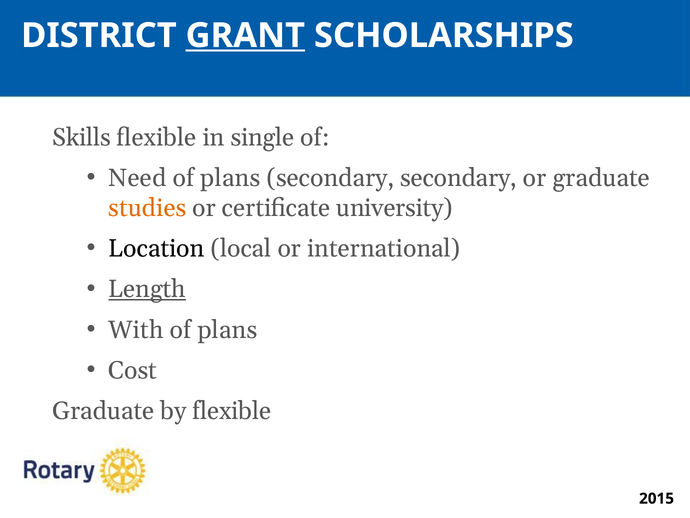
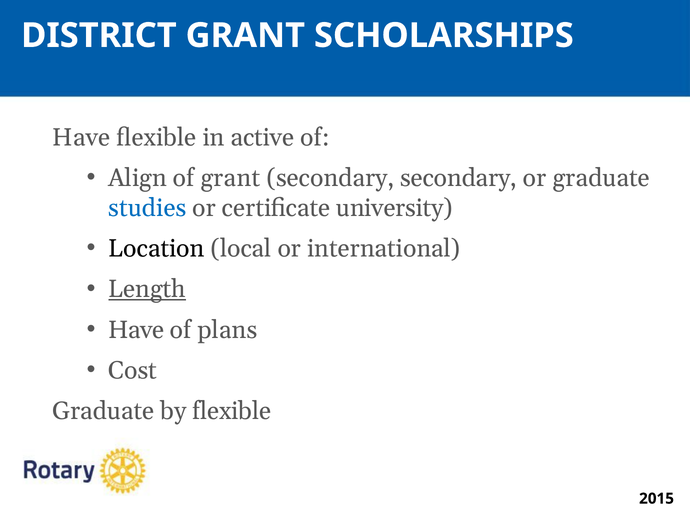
GRANT underline: present -> none (245, 36)
Skills: Skills -> Have (81, 137)
single: single -> active (262, 137)
Need: Need -> Align (138, 178)
plans: plans -> grant (230, 178)
studies colour: orange -> blue (147, 208)
With: With -> Have (136, 329)
